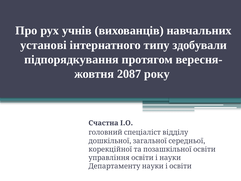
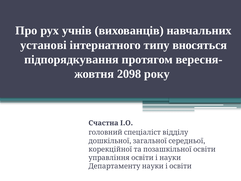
здобували: здобували -> вносяться (200, 45)
2087: 2087 -> 2098 (129, 74)
